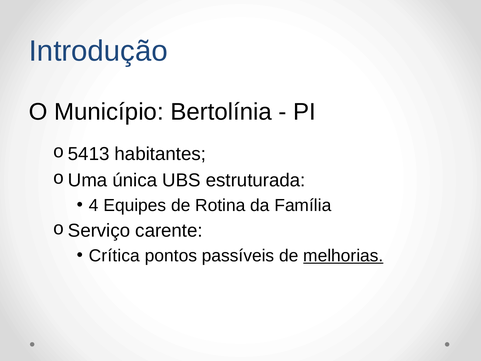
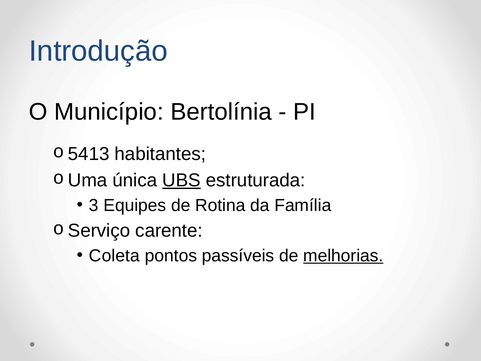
UBS underline: none -> present (182, 180)
4: 4 -> 3 (94, 205)
Crítica: Crítica -> Coleta (114, 256)
